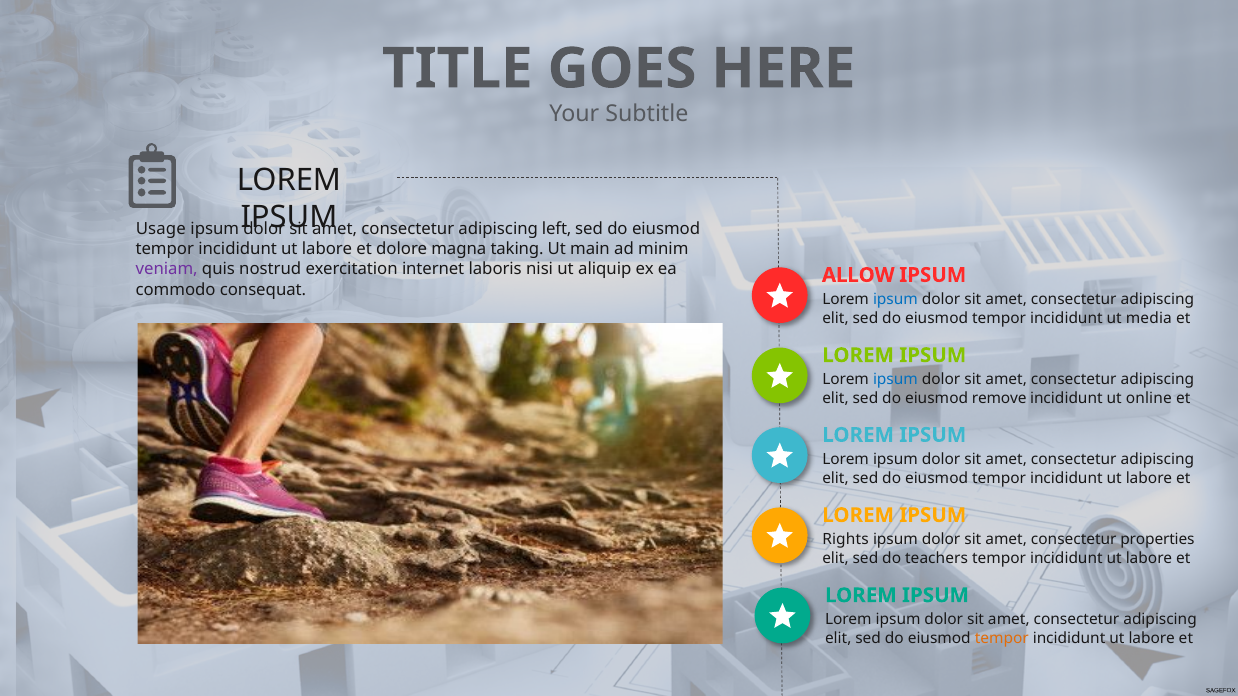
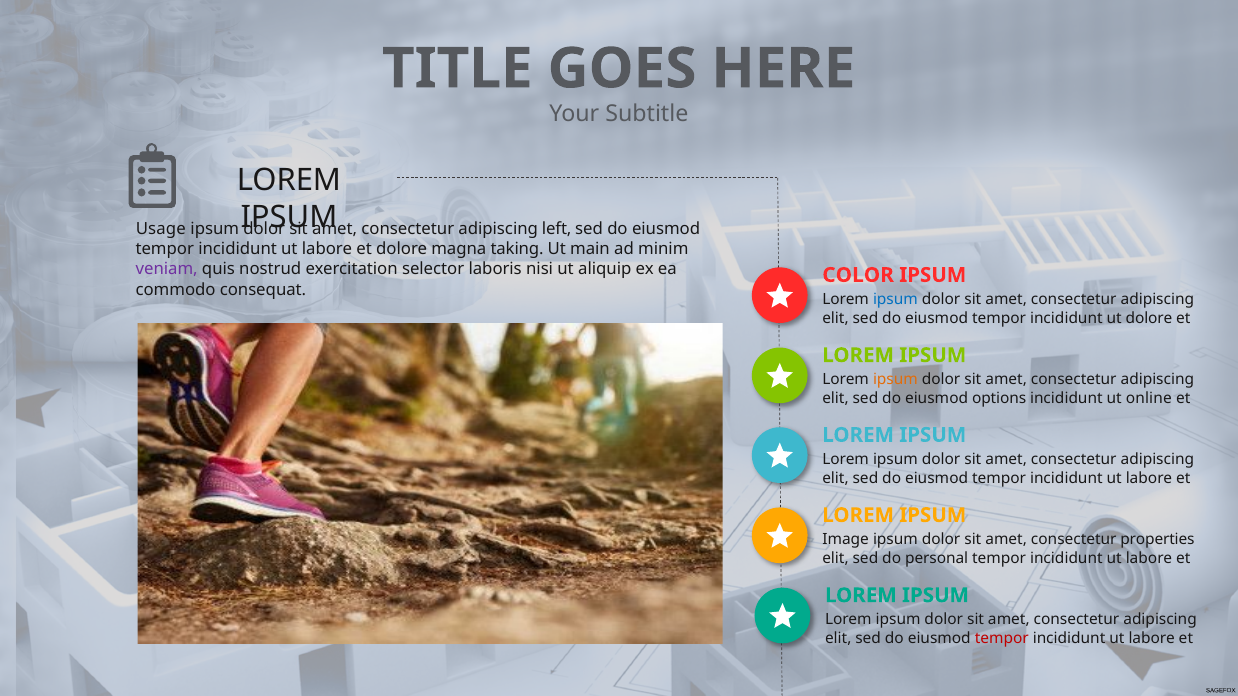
internet: internet -> selector (433, 270)
ALLOW: ALLOW -> COLOR (858, 275)
ut media: media -> dolore (1149, 318)
ipsum colour: blue -> orange (895, 380)
remove: remove -> options (999, 398)
Rights: Rights -> Image (846, 540)
teachers: teachers -> personal (937, 558)
tempor colour: orange -> red (1002, 639)
